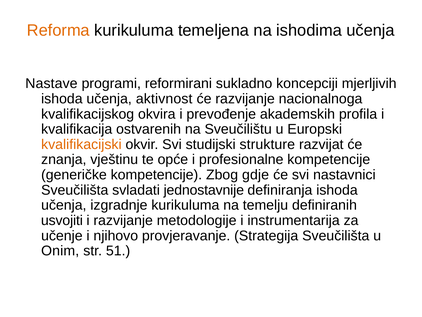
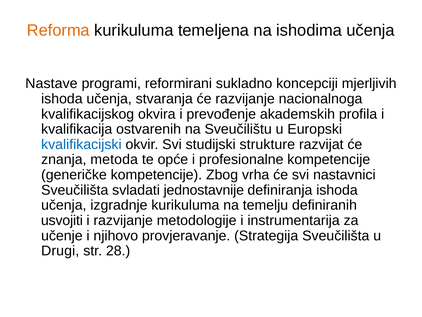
aktivnost: aktivnost -> stvaranja (164, 99)
kvalifikacijski colour: orange -> blue (81, 144)
vještinu: vještinu -> metoda (114, 159)
gdje: gdje -> vrha (256, 175)
Onim: Onim -> Drugi (60, 251)
51: 51 -> 28 (118, 251)
